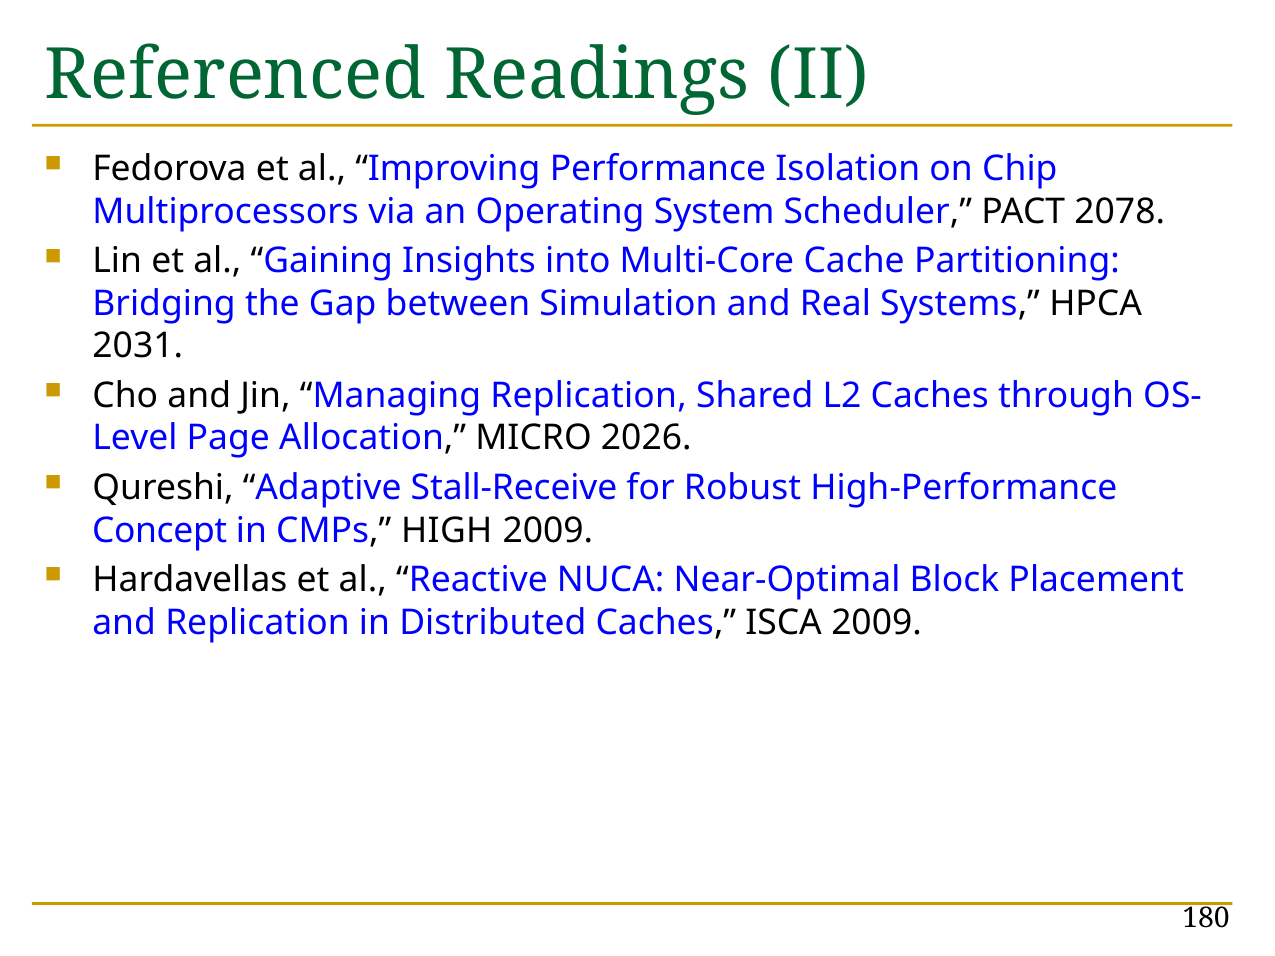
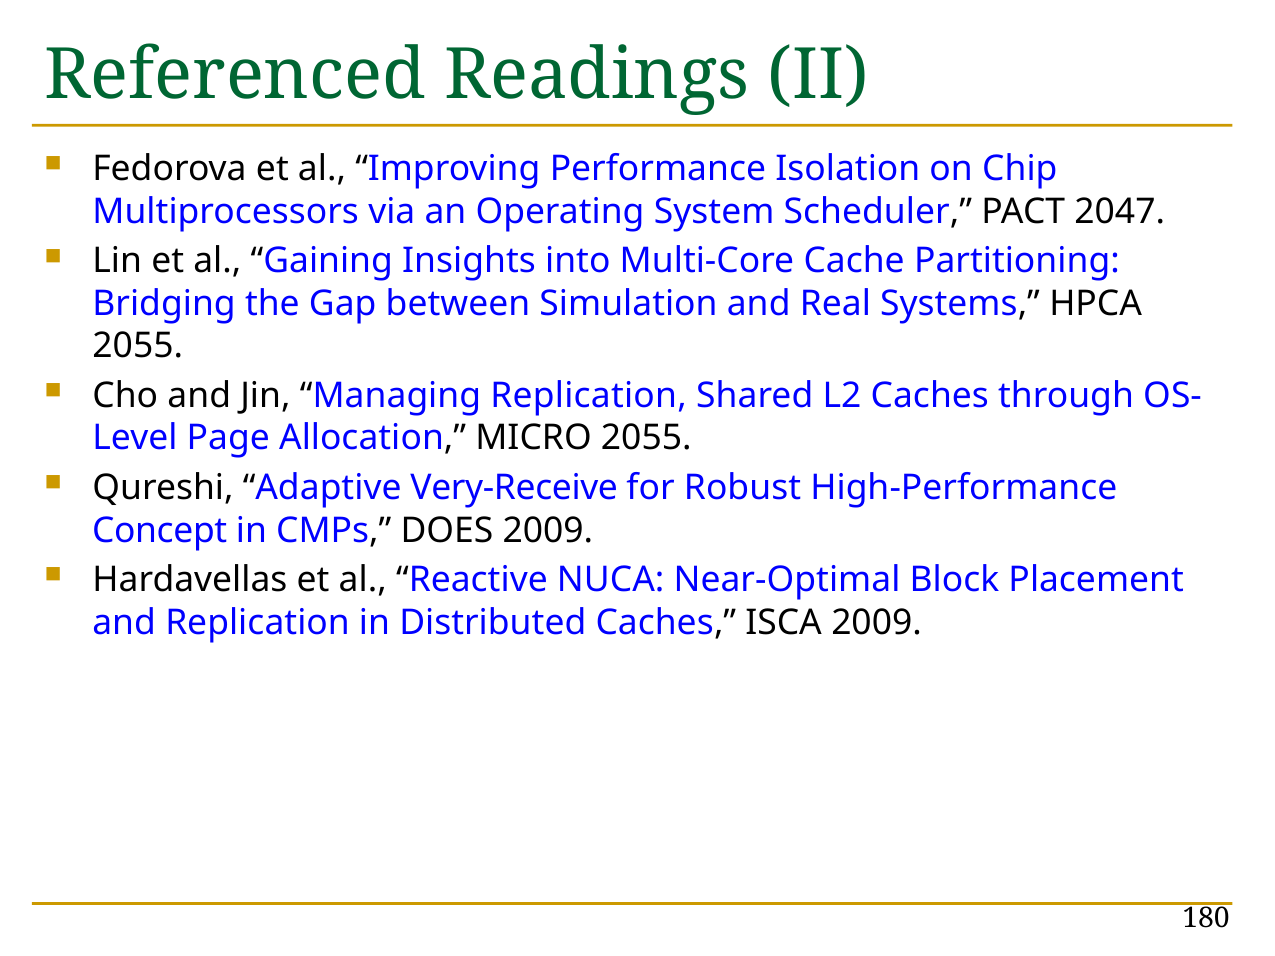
2078: 2078 -> 2047 (1120, 212)
2031: 2031 -> 2055 (138, 346)
MICRO 2026: 2026 -> 2055 (646, 438)
Stall-Receive: Stall-Receive -> Very-Receive (514, 488)
HIGH: HIGH -> DOES (447, 530)
